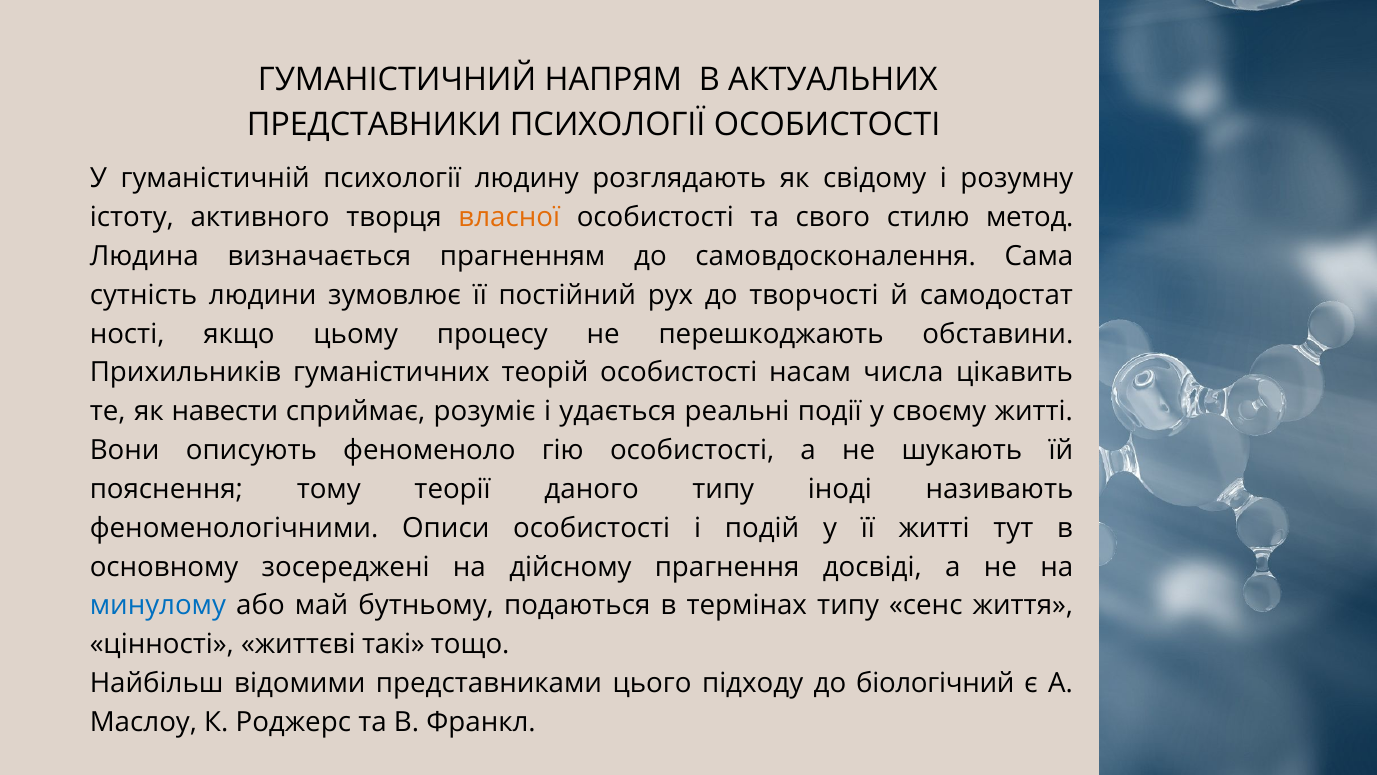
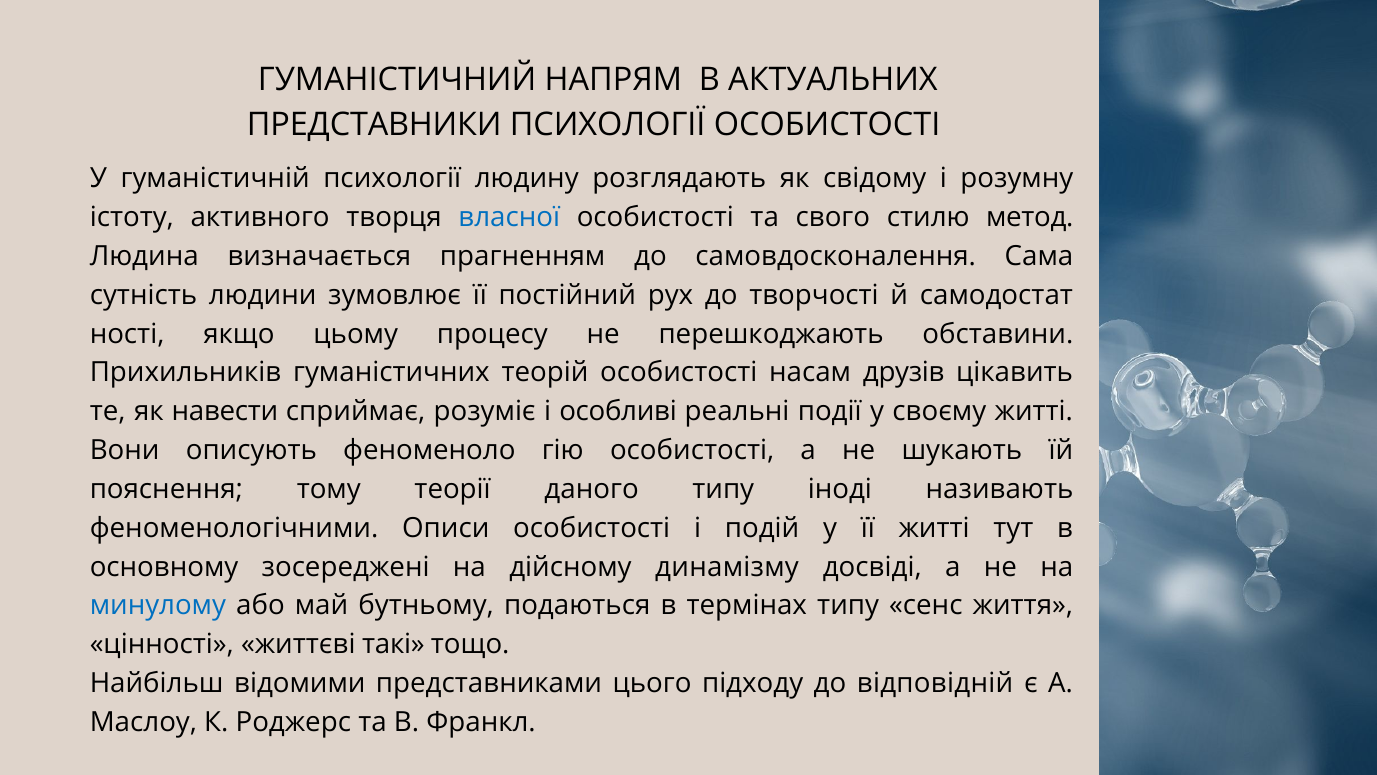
власної colour: orange -> blue (509, 217)
числа: числа -> друзів (904, 373)
удається: удається -> особливі (618, 411)
прагнення: прагнення -> динамізму (727, 567)
біологічний: біологічний -> відповідній (935, 683)
